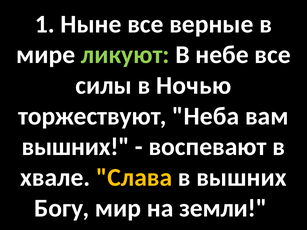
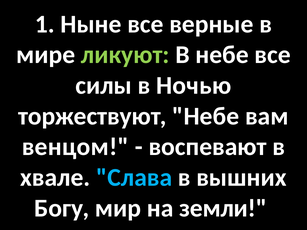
торжествуют Неба: Неба -> Небе (206, 116)
вышних: вышних -> венцом (75, 147)
Слава colour: yellow -> light blue (134, 178)
